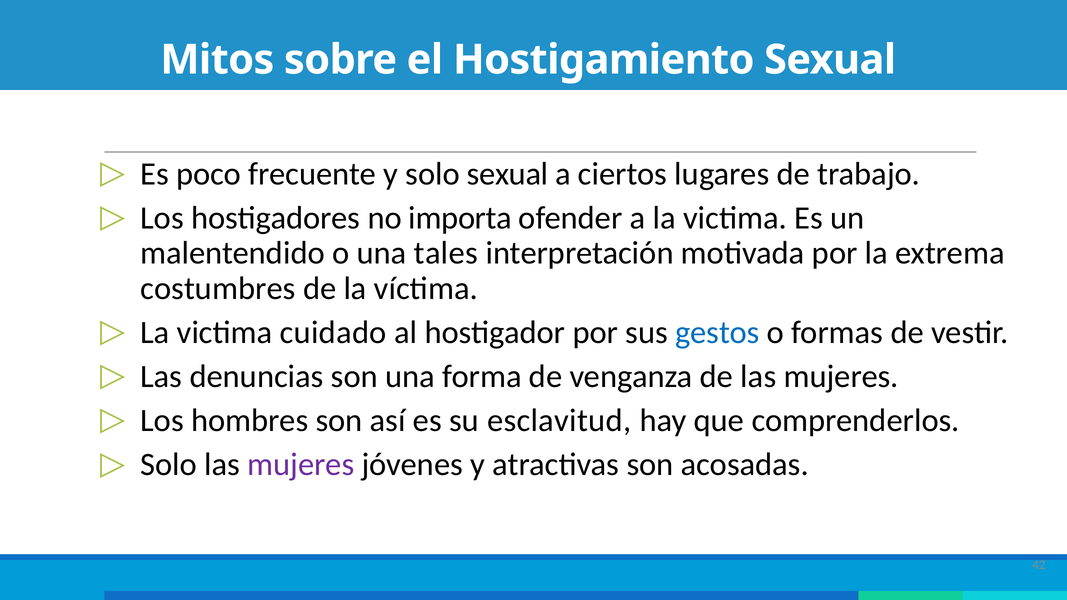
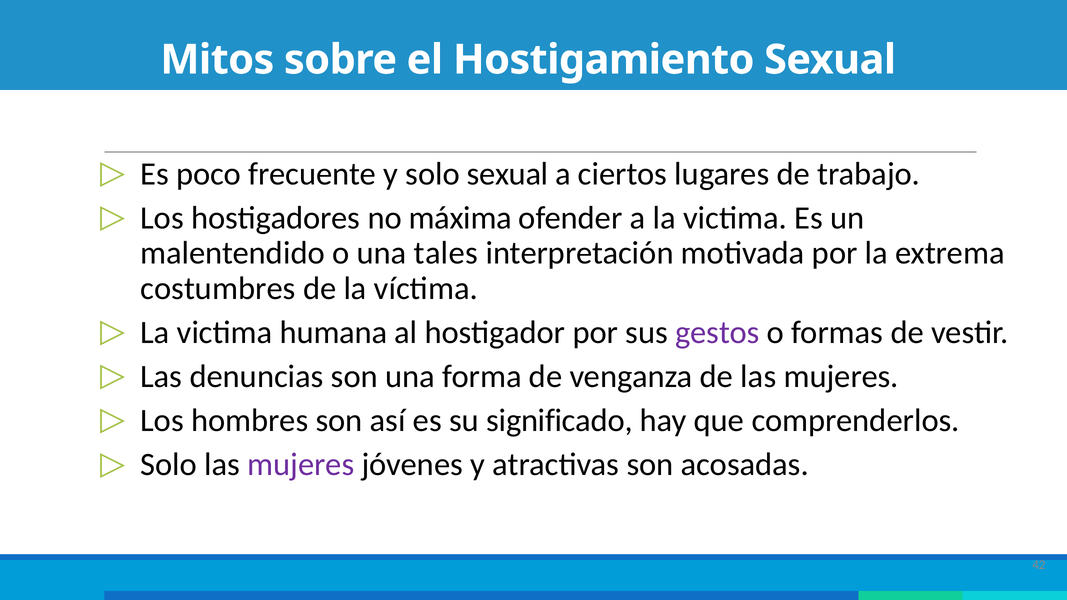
importa: importa -> máxima (460, 218)
cuidado: cuidado -> humana (333, 333)
gestos colour: blue -> purple (717, 333)
esclavitud: esclavitud -> significado (560, 421)
